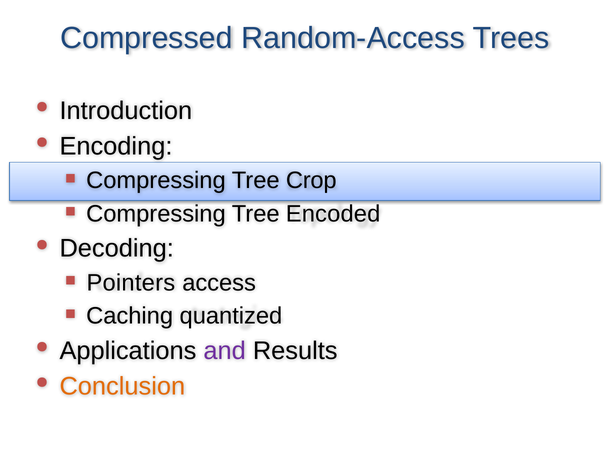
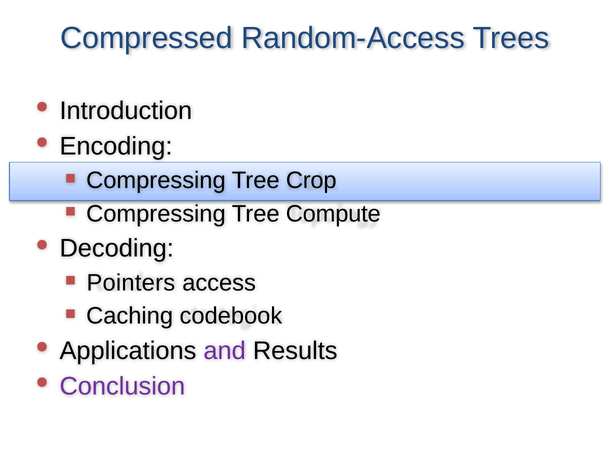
Encoded: Encoded -> Compute (333, 214)
quantized: quantized -> codebook (231, 316)
Conclusion colour: orange -> purple (122, 386)
